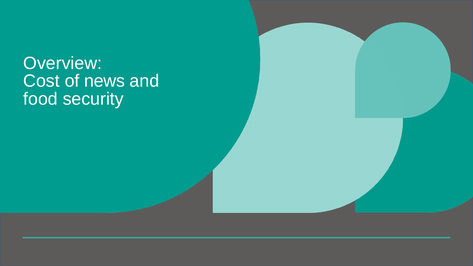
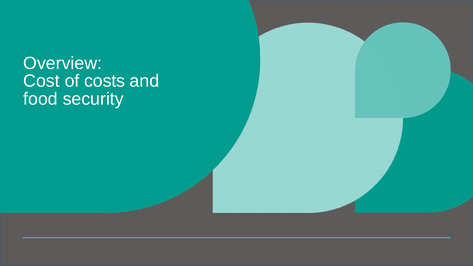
news: news -> costs (105, 81)
